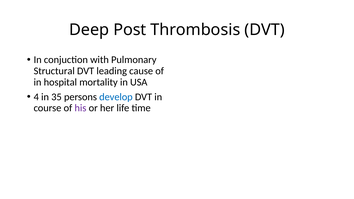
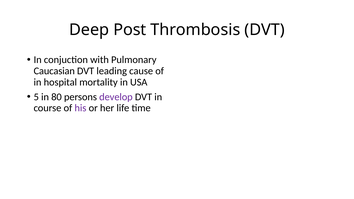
Structural: Structural -> Caucasian (54, 71)
4: 4 -> 5 (36, 97)
35: 35 -> 80 (56, 97)
develop colour: blue -> purple (116, 97)
